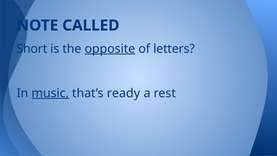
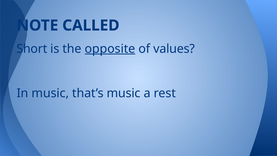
letters: letters -> values (174, 49)
music underline: present -> none (50, 93)
that’s ready: ready -> music (124, 93)
